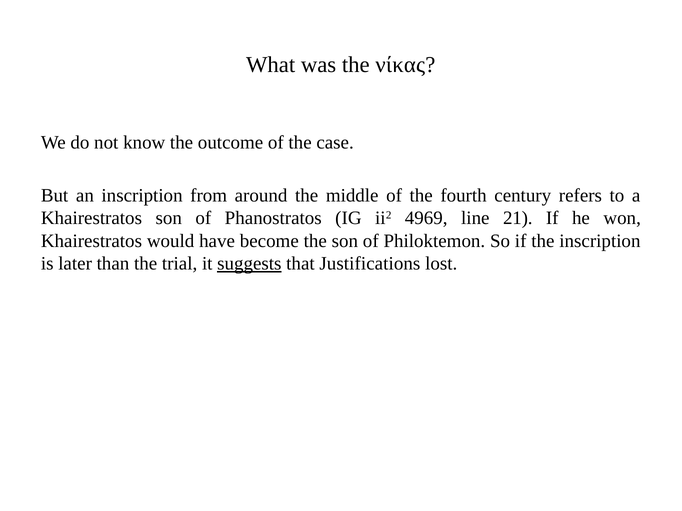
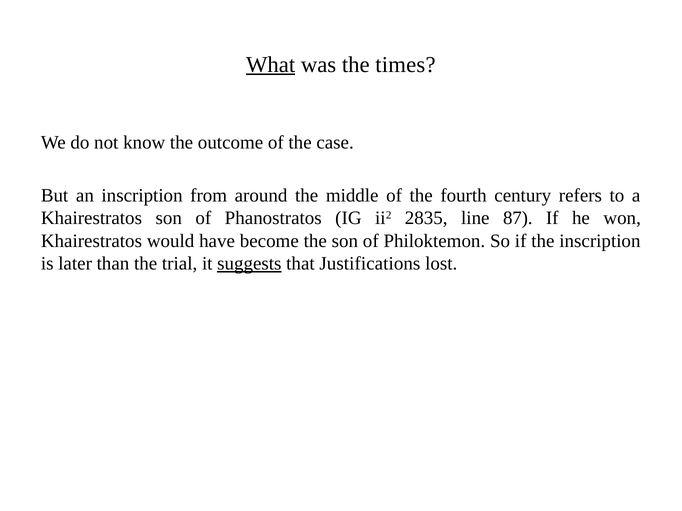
What underline: none -> present (271, 65)
νίκας: νίκας -> times (405, 65)
4969: 4969 -> 2835 (426, 218)
21: 21 -> 87 (518, 218)
